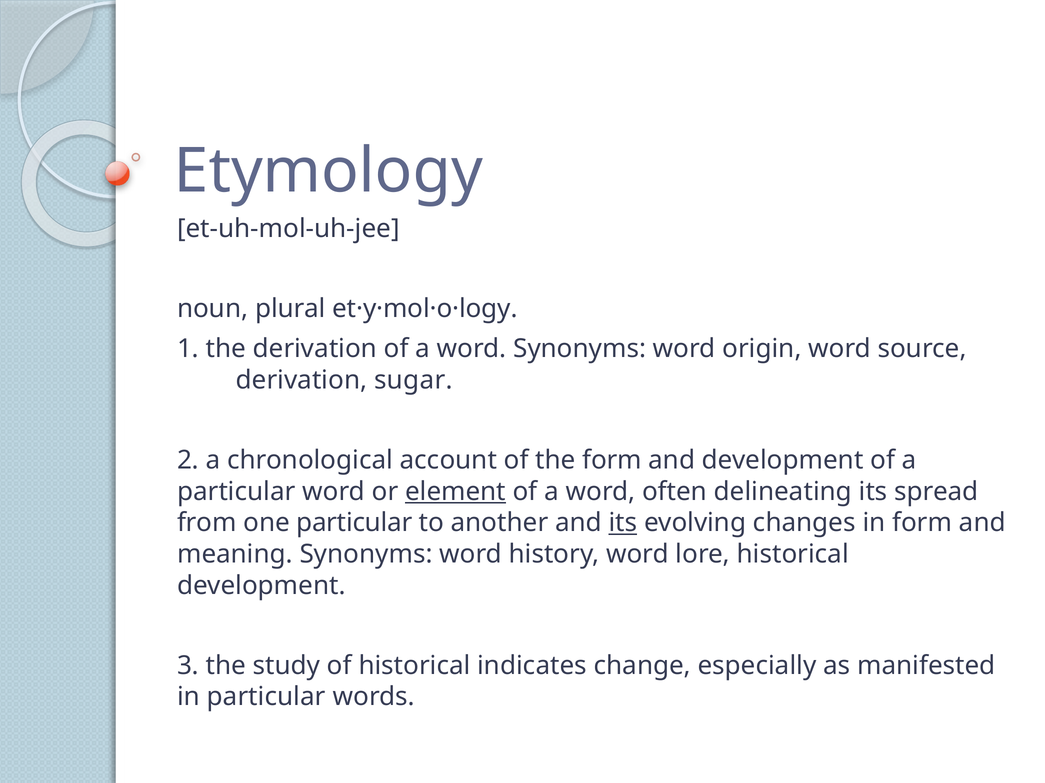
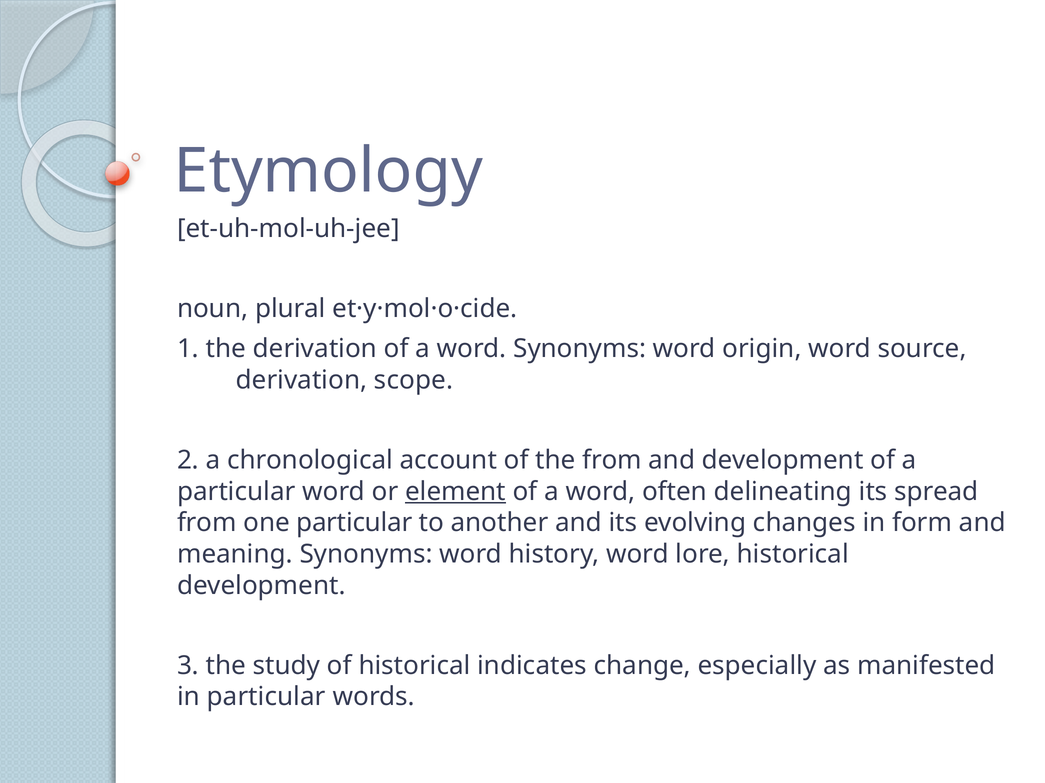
et·y·mol·o·logy: et·y·mol·o·logy -> et·y·mol·o·cide (425, 309)
sugar: sugar -> scope (413, 380)
the form: form -> from (612, 461)
its underline: present -> none (623, 523)
